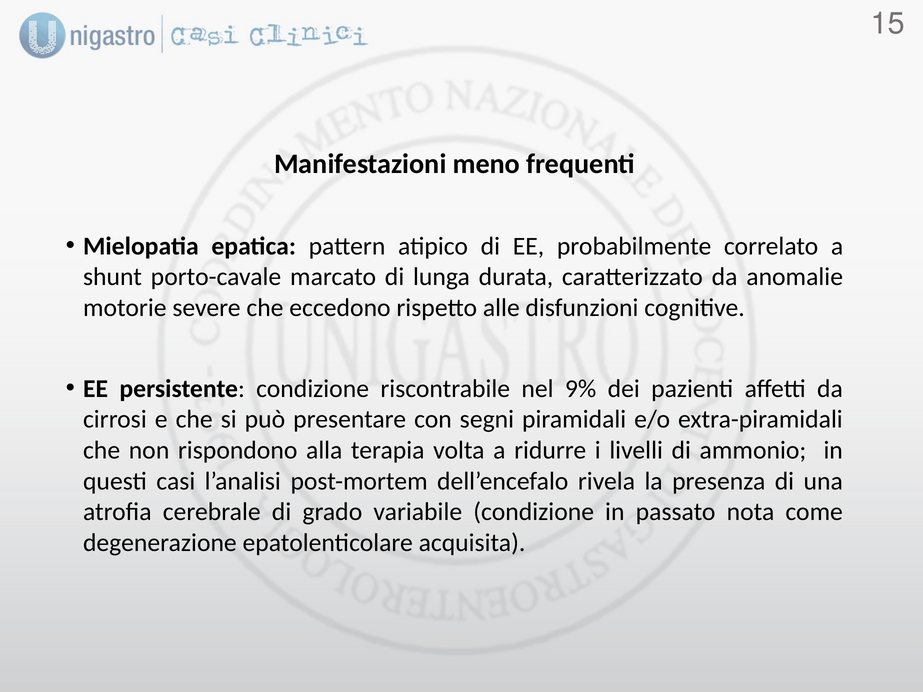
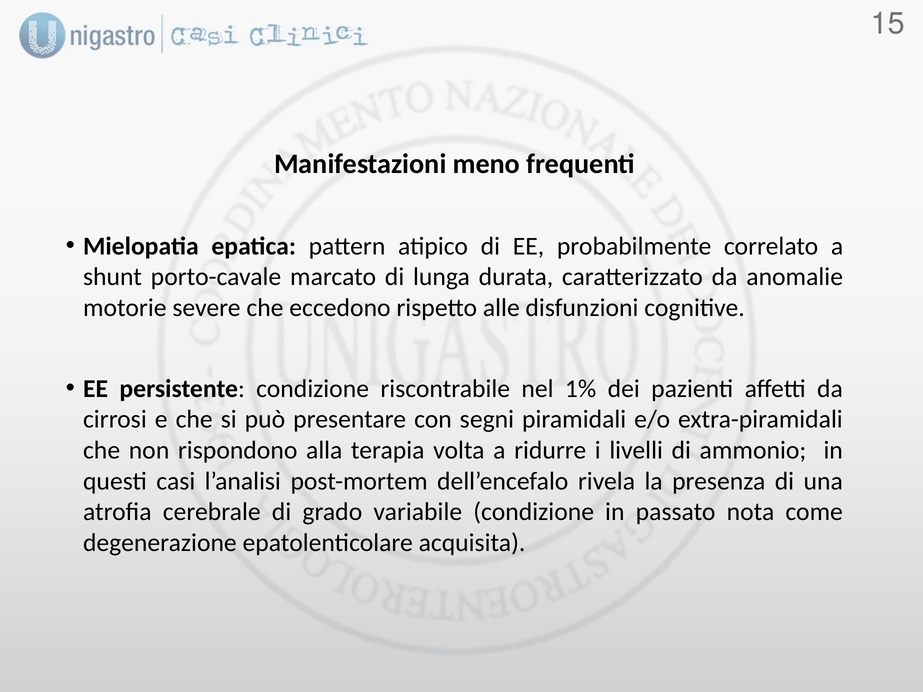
9%: 9% -> 1% (581, 389)
